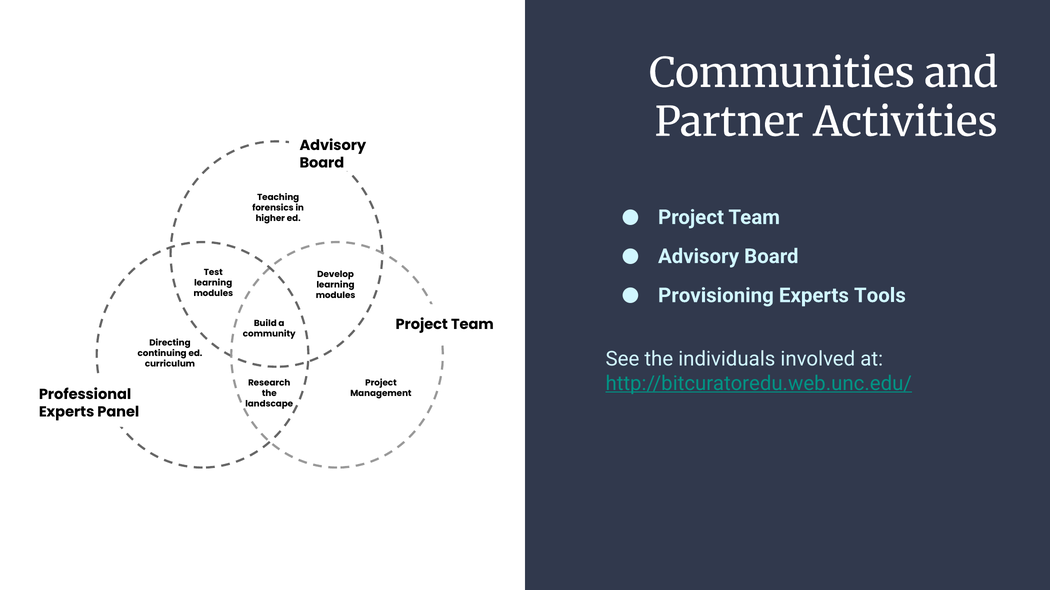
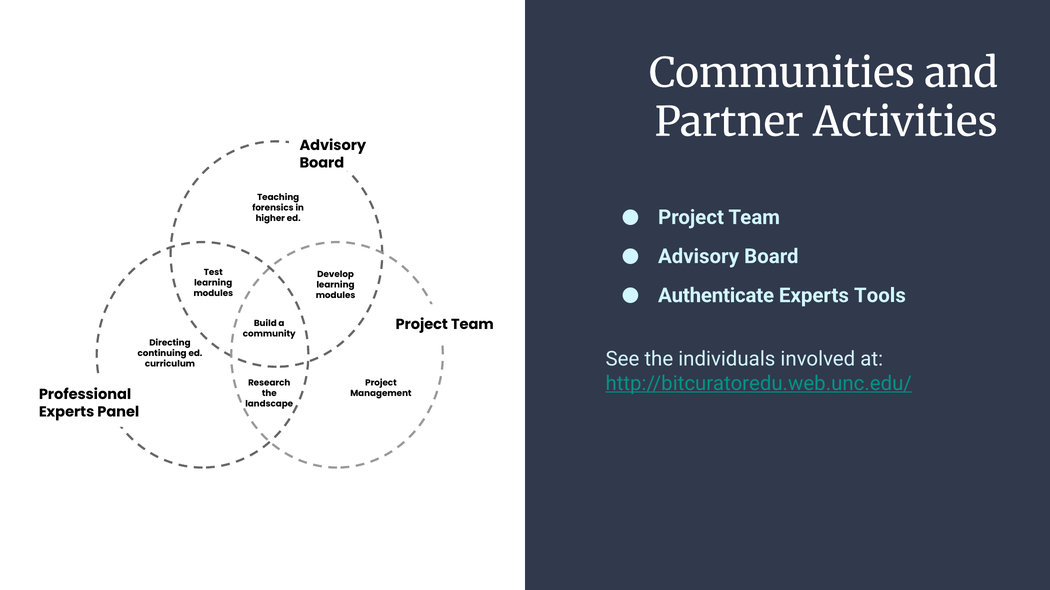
Provisioning: Provisioning -> Authenticate (716, 296)
